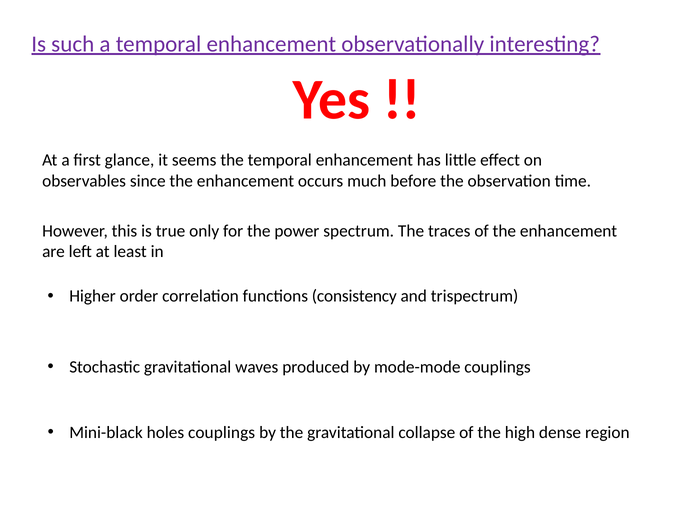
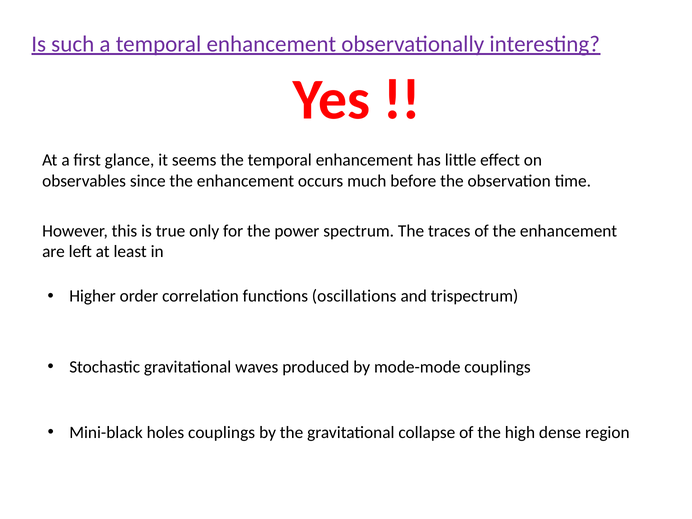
consistency: consistency -> oscillations (354, 296)
